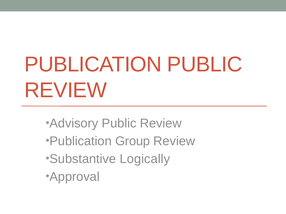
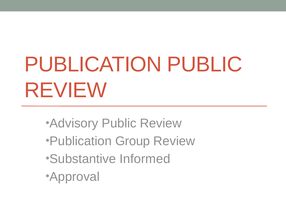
Logically: Logically -> Informed (145, 159)
